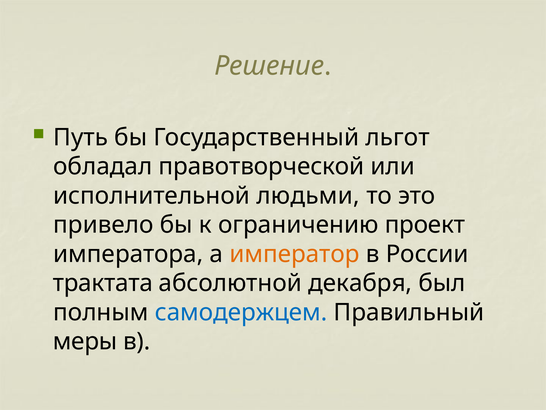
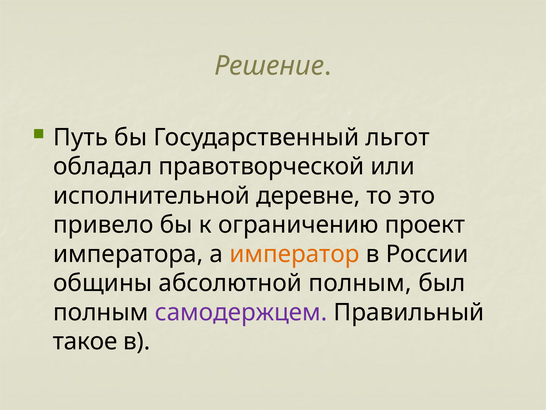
людьми: людьми -> деревне (308, 196)
трактата: трактата -> общины (103, 283)
абсолютной декабря: декабря -> полным (360, 283)
самодержцем colour: blue -> purple (241, 312)
меры: меры -> такое (85, 341)
